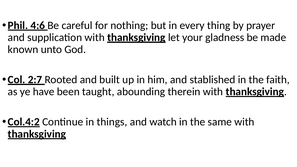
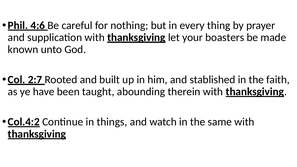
gladness: gladness -> boasters (225, 37)
